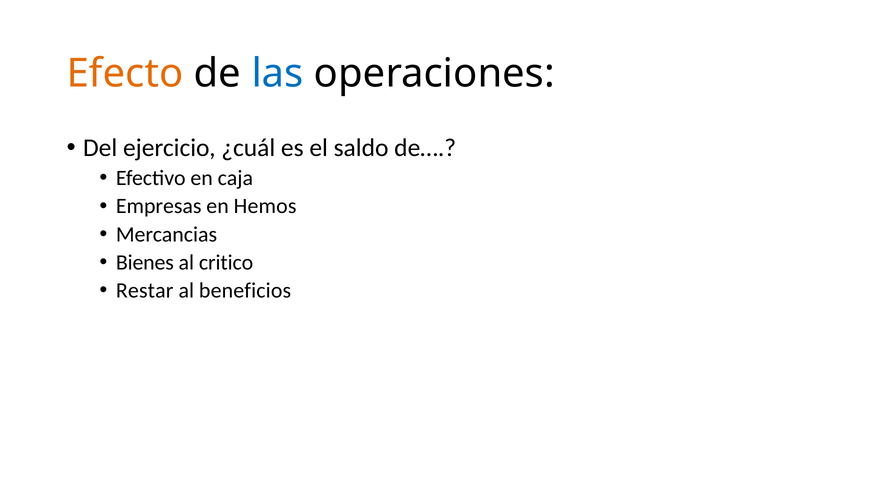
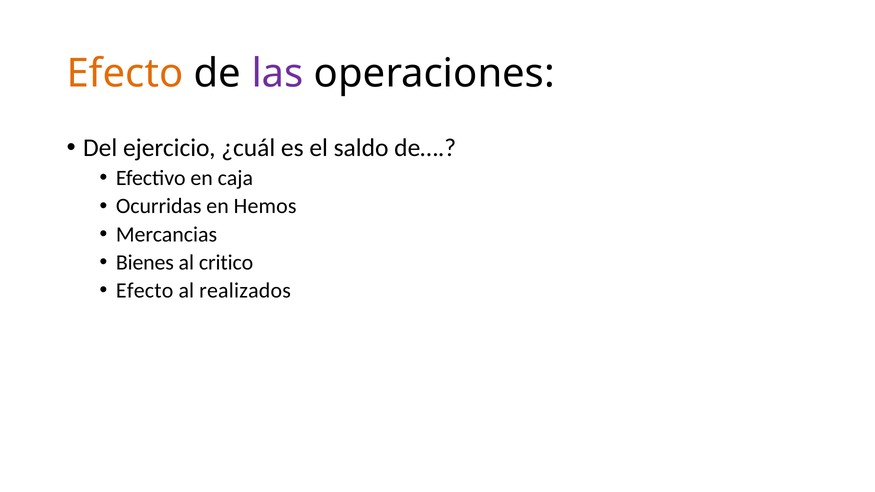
las colour: blue -> purple (278, 74)
Empresas: Empresas -> Ocurridas (159, 206)
Restar: Restar -> Efecto (145, 291)
beneficios: beneficios -> realizados (245, 291)
